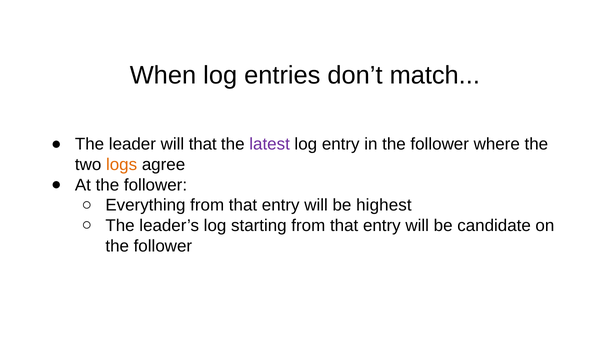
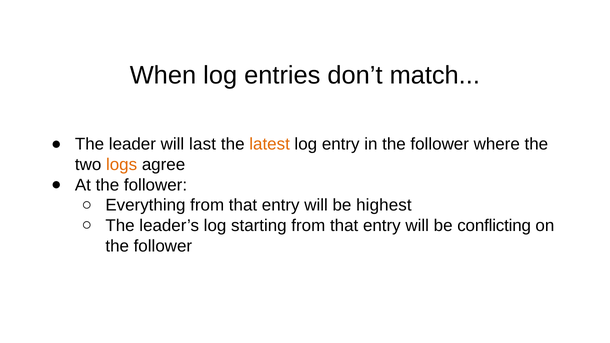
will that: that -> last (203, 144)
latest colour: purple -> orange (270, 144)
candidate: candidate -> conflicting (494, 226)
